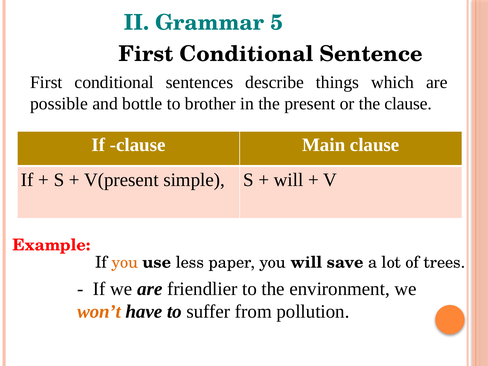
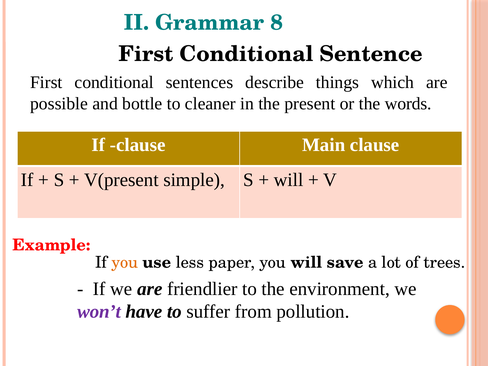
5: 5 -> 8 (277, 23)
brother: brother -> cleaner (210, 104)
the clause: clause -> words (408, 104)
won’t colour: orange -> purple (99, 312)
